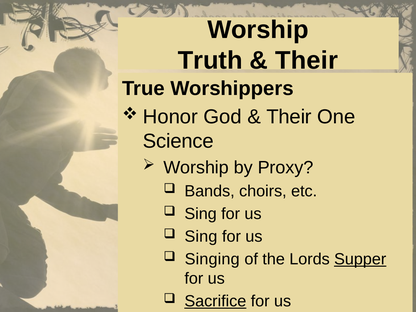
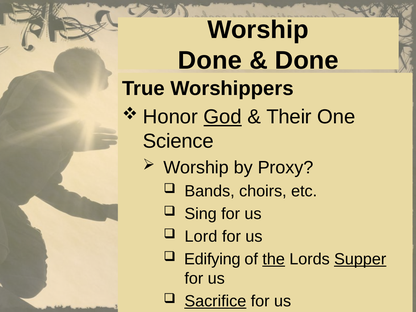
Truth: Truth -> Done (210, 60)
Their: Their -> Done (307, 60)
God underline: none -> present (223, 117)
Sing: Sing -> Lord (201, 236)
Singing: Singing -> Edifying (212, 259)
the underline: none -> present (274, 259)
